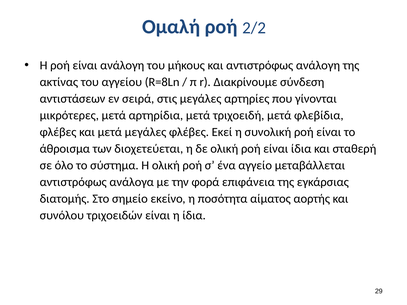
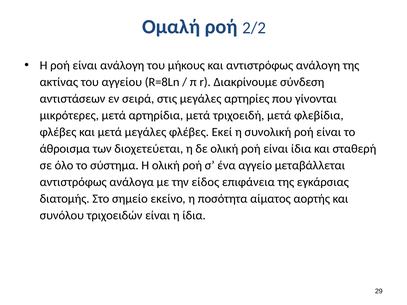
φορά: φορά -> είδος (205, 182)
